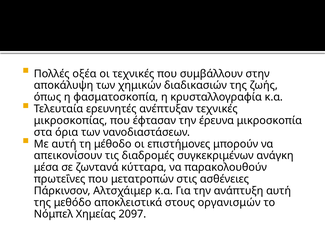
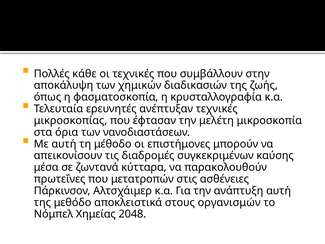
οξέα: οξέα -> κάθε (84, 74)
έρευνα: έρευνα -> μελέτη (216, 120)
ανάγκη: ανάγκη -> καύσης (275, 155)
2097: 2097 -> 2048 (132, 214)
